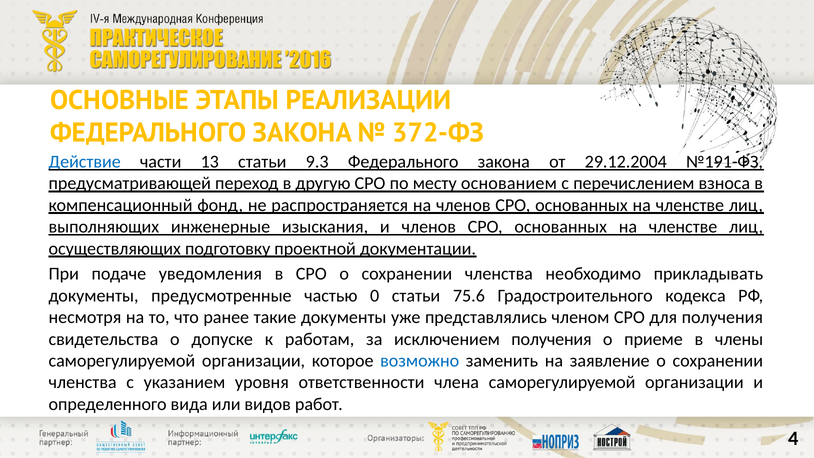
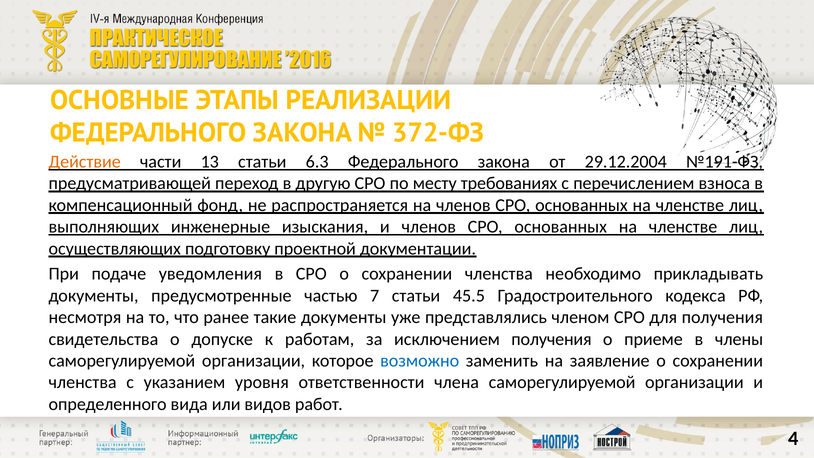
Действие colour: blue -> orange (85, 162)
9.3: 9.3 -> 6.3 (317, 162)
основанием: основанием -> требованиях (509, 183)
0: 0 -> 7 (375, 296)
75.6: 75.6 -> 45.5 (469, 296)
